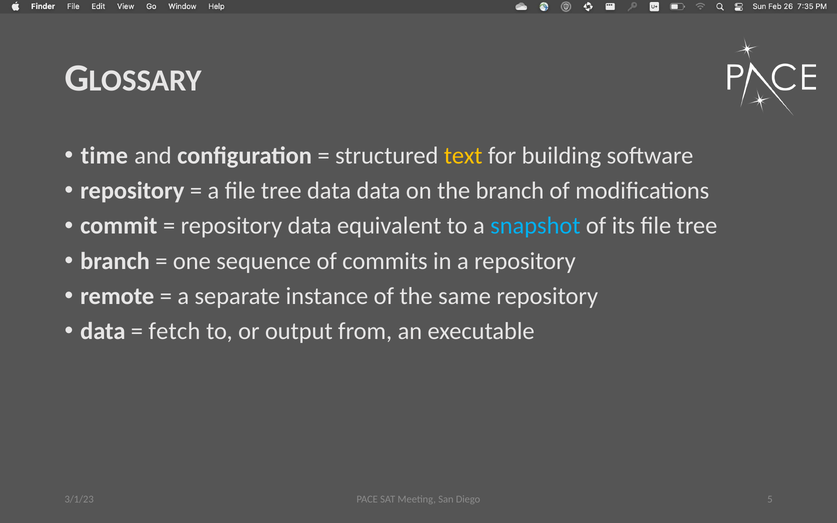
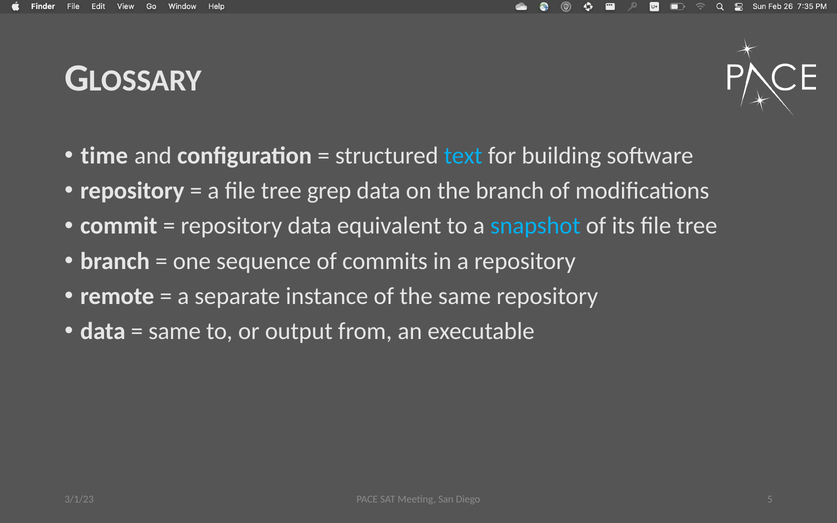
text colour: yellow -> light blue (463, 156)
tree data: data -> grep (329, 191)
fetch: fetch -> same (175, 331)
